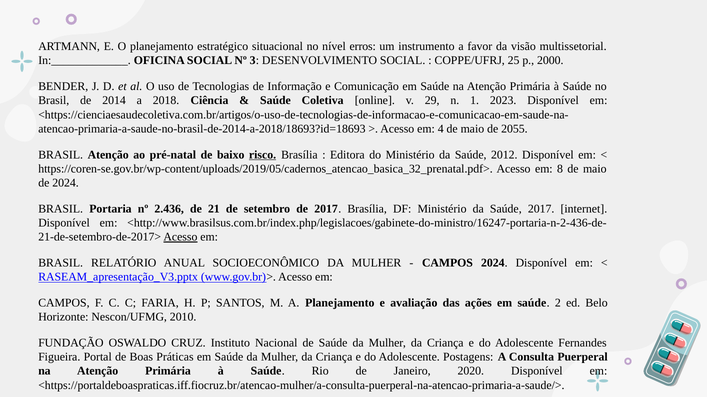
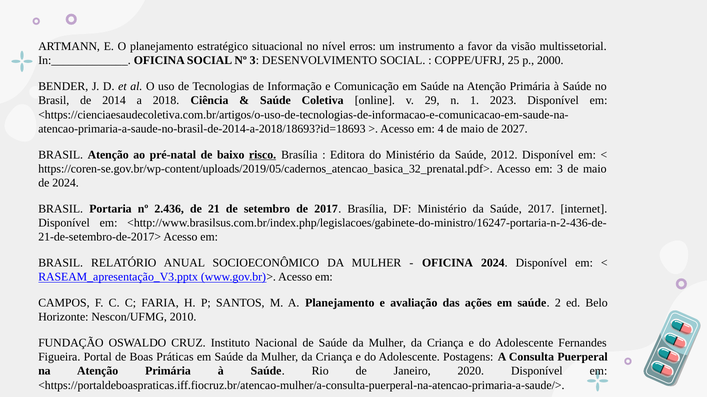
2055: 2055 -> 2027 (514, 129)
em 8: 8 -> 3 (560, 169)
Acesso underline: present -> none (180, 237)
CAMPOS: CAMPOS -> OFICINA (447, 263)
